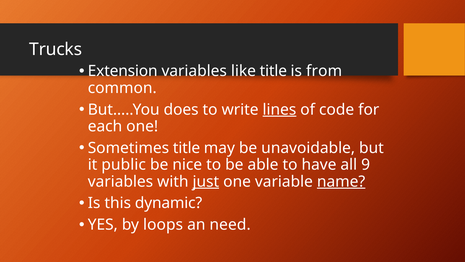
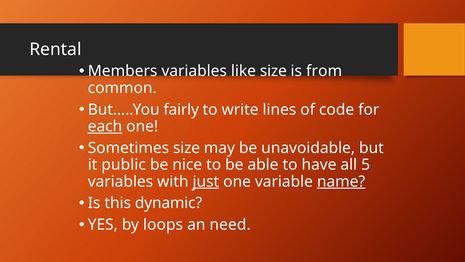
Trucks: Trucks -> Rental (56, 49)
Extension: Extension -> Members (123, 71)
like title: title -> size (273, 71)
does: does -> fairly (181, 109)
lines underline: present -> none (279, 109)
each underline: none -> present (105, 126)
Sometimes title: title -> size (187, 148)
9: 9 -> 5 (366, 165)
